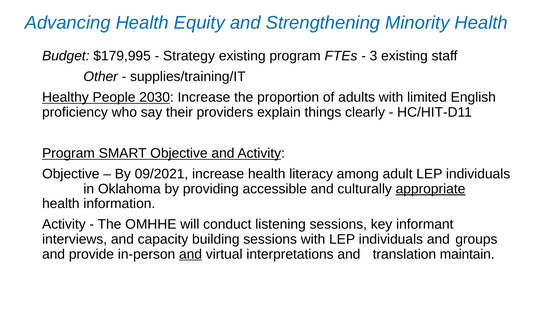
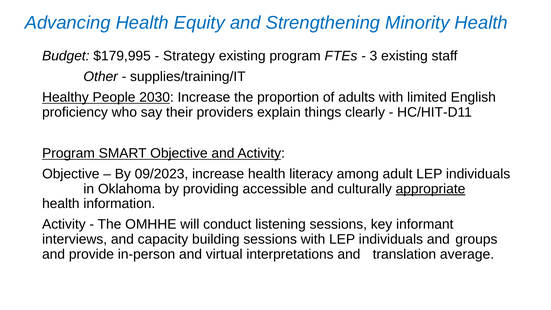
09/2021: 09/2021 -> 09/2023 (161, 174)
and underline: present -> none (191, 254)
maintain: maintain -> average (467, 254)
